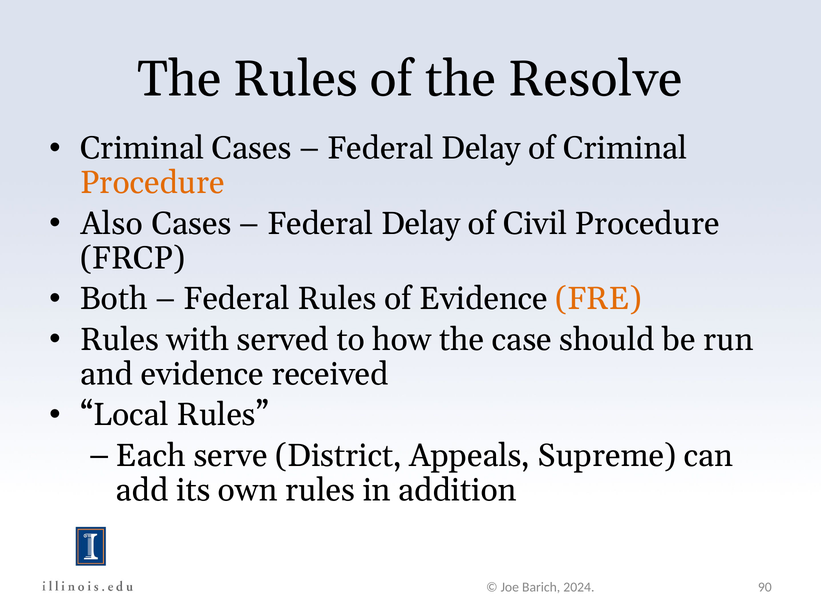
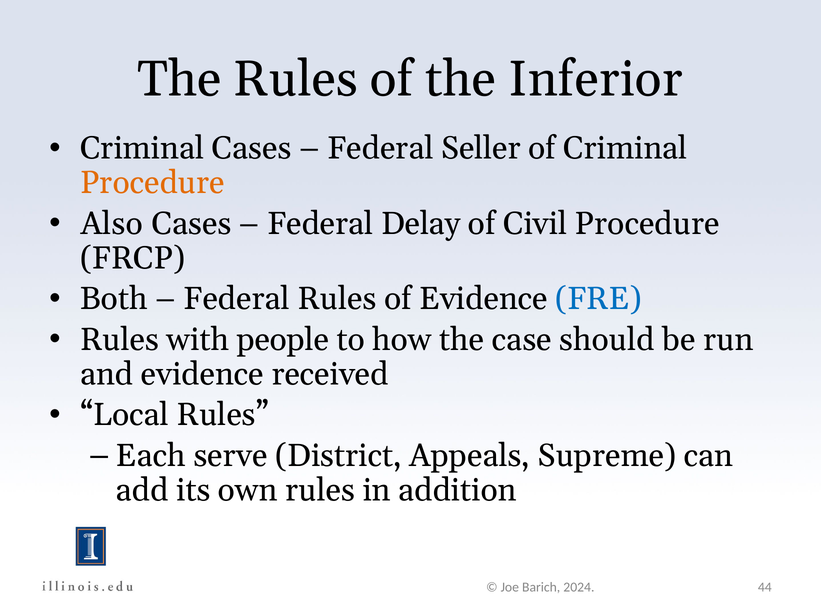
Resolve: Resolve -> Inferior (596, 79)
Delay: Delay -> Seller (481, 148)
FRE colour: orange -> blue (599, 299)
served: served -> people (283, 340)
90: 90 -> 44 (765, 588)
